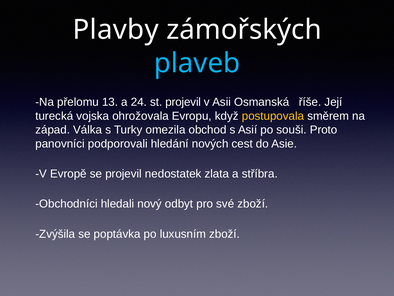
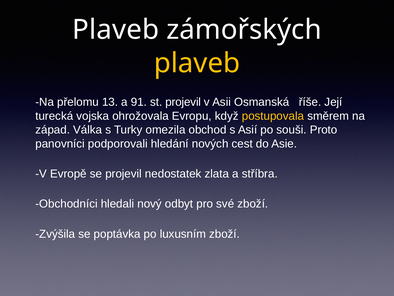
Plavby: Plavby -> Plaveb (116, 30)
plaveb colour: light blue -> yellow (197, 63)
24: 24 -> 91 (139, 102)
